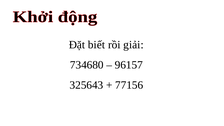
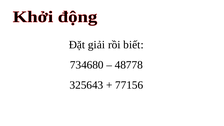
biết: biết -> giải (96, 45)
giải: giải -> biết (133, 45)
96157: 96157 -> 48778 (129, 65)
